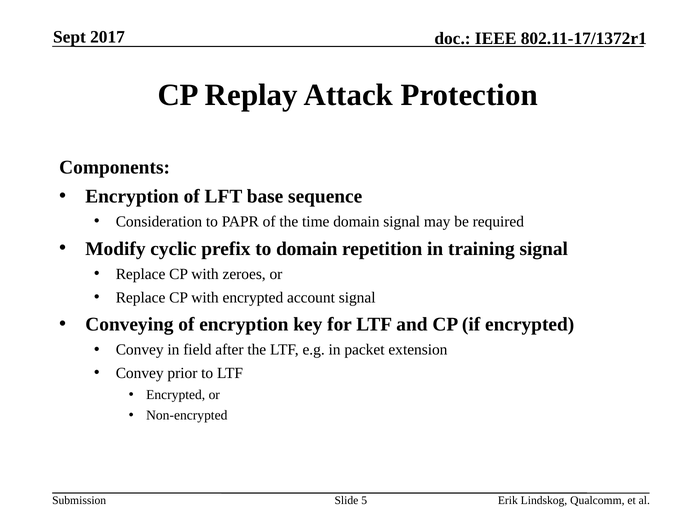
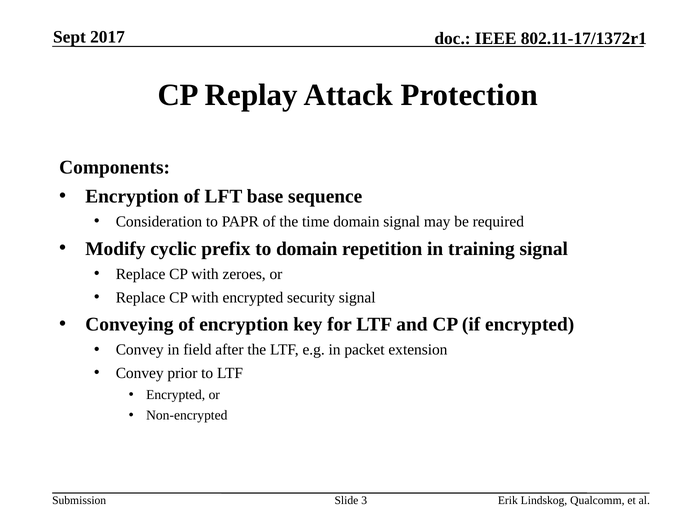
account: account -> security (311, 297)
5: 5 -> 3 (364, 501)
